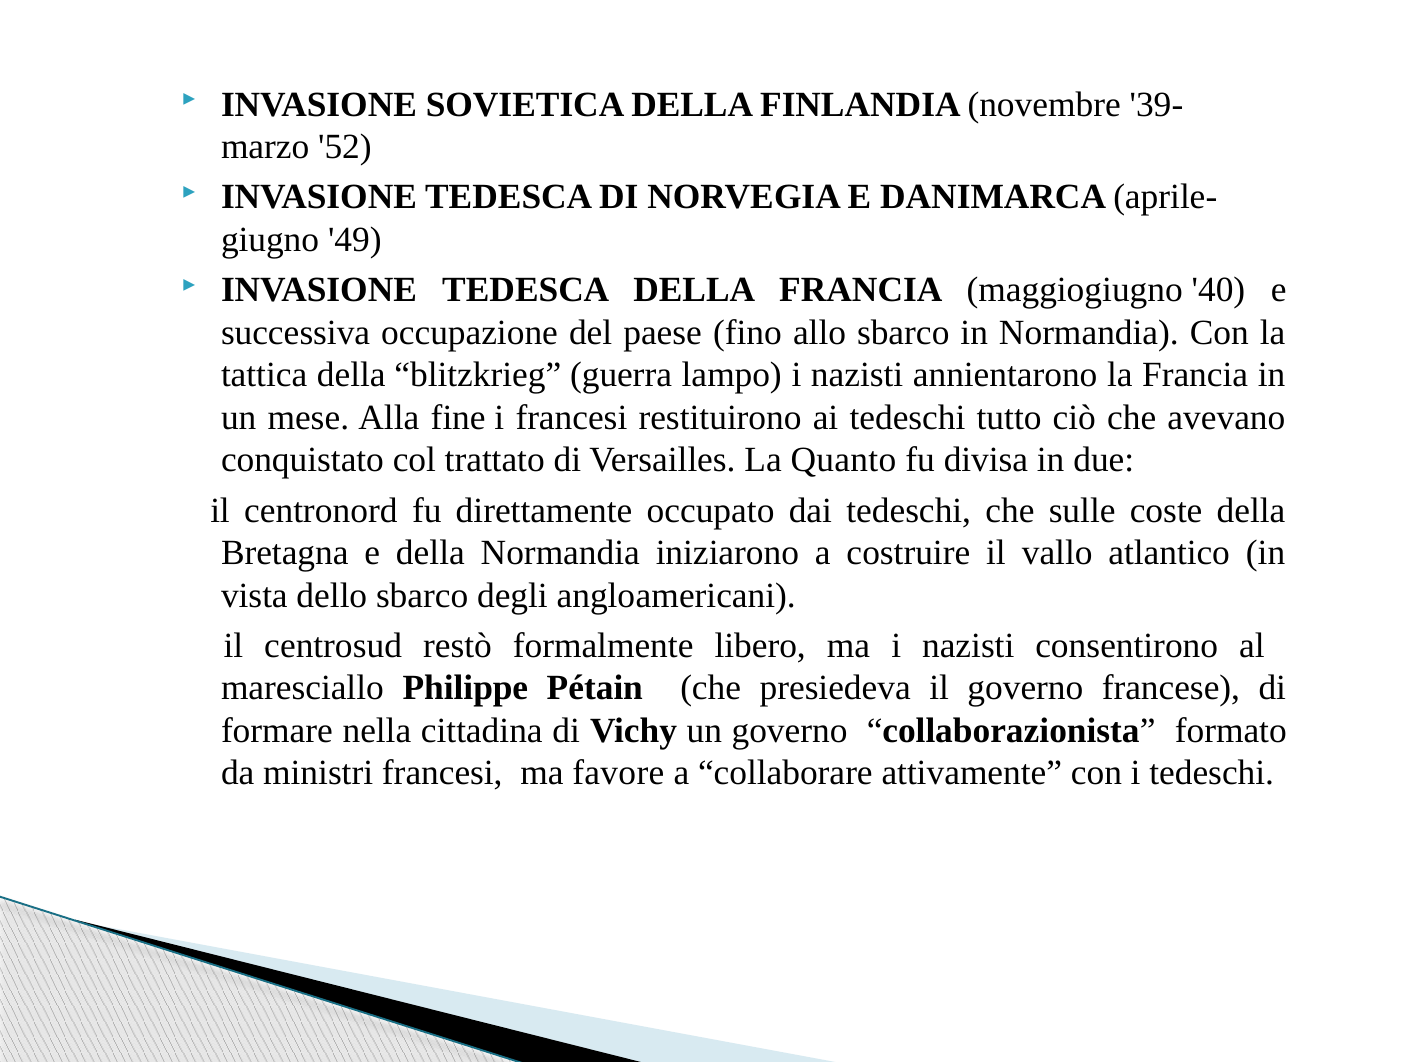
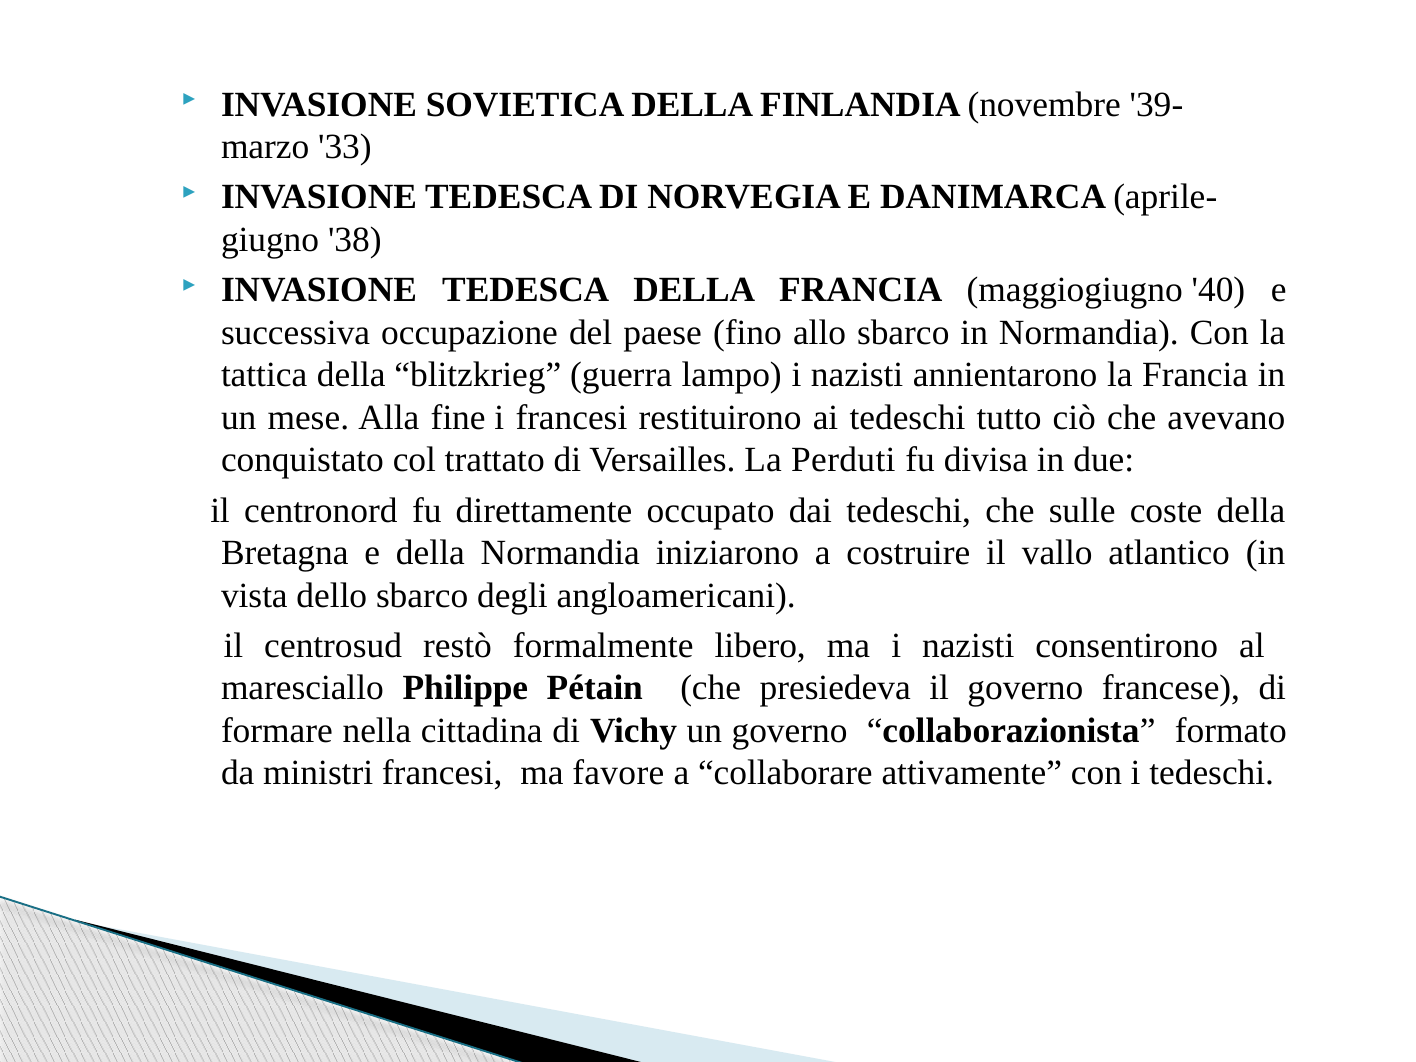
52: 52 -> 33 (345, 147)
49: 49 -> 38 (355, 240)
Quanto: Quanto -> Perduti (843, 460)
